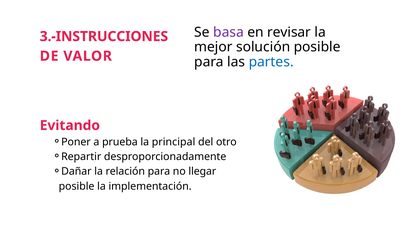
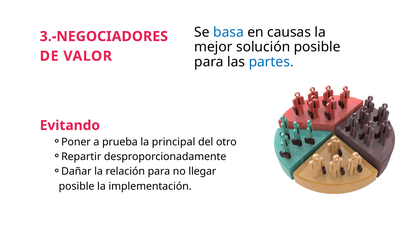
basa colour: purple -> blue (229, 32)
revisar: revisar -> causas (289, 32)
3.-INSTRUCCIONES: 3.-INSTRUCCIONES -> 3.-NEGOCIADORES (104, 36)
